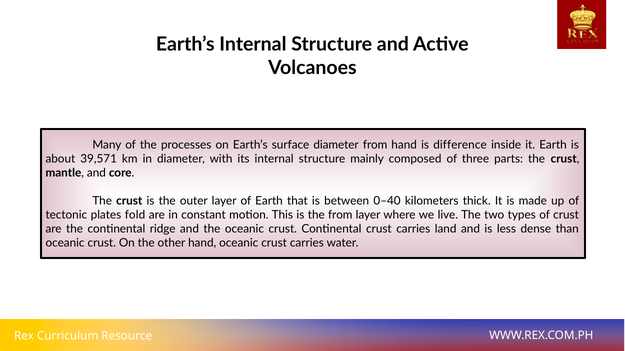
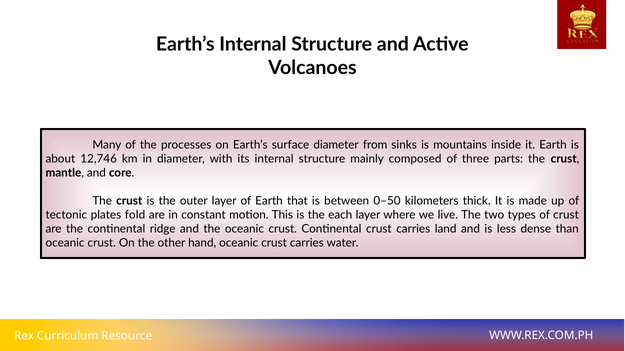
from hand: hand -> sinks (404, 145)
difference: difference -> mountains (460, 145)
39,571: 39,571 -> 12,746 (99, 159)
0–40: 0–40 -> 0–50 (387, 201)
the from: from -> each (340, 215)
